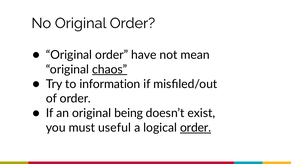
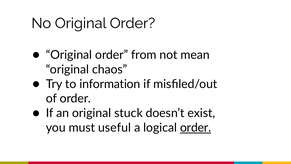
have: have -> from (144, 55)
chaos underline: present -> none (110, 69)
being: being -> stuck (129, 113)
